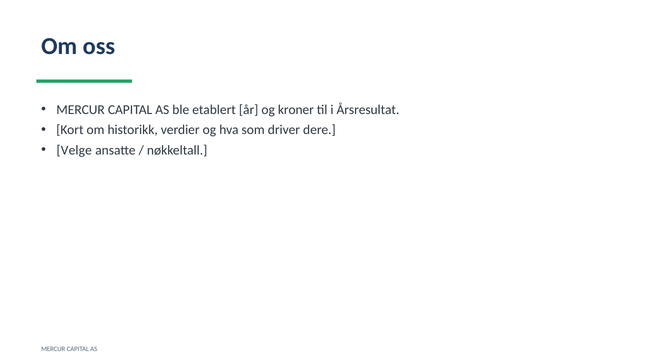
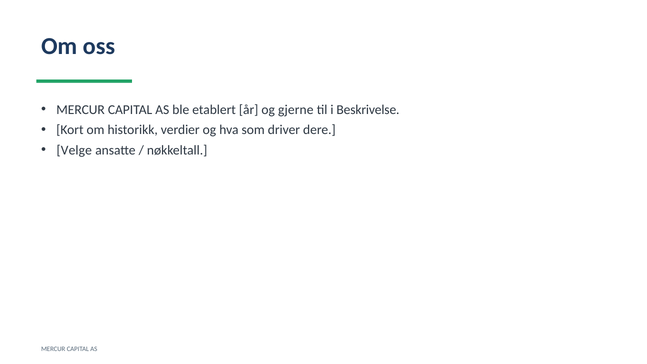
kroner: kroner -> gjerne (296, 110)
Årsresultat: Årsresultat -> Beskrivelse (368, 110)
